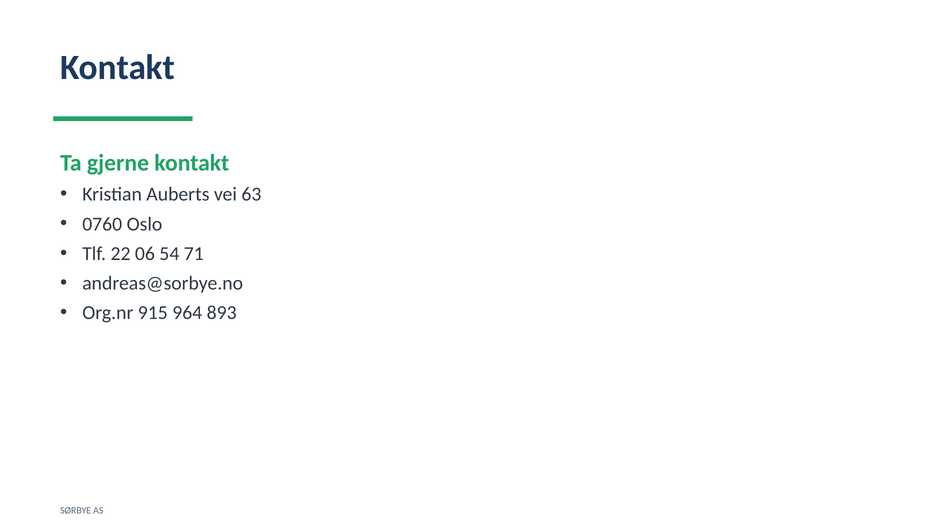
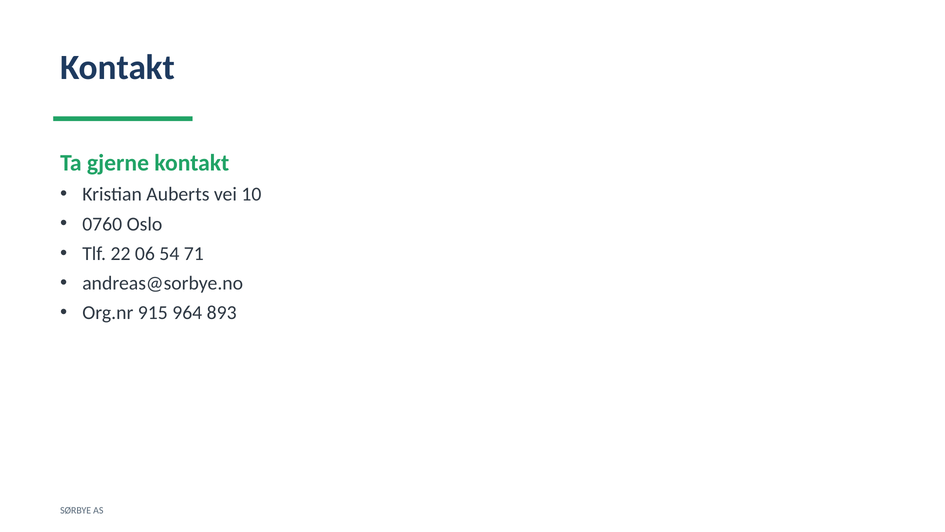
63: 63 -> 10 (251, 194)
